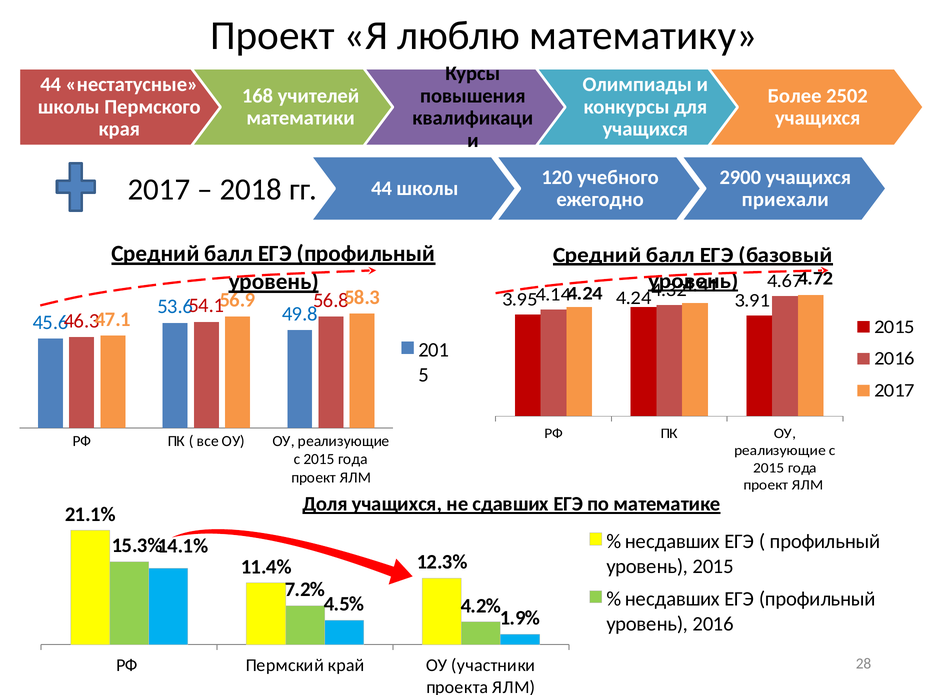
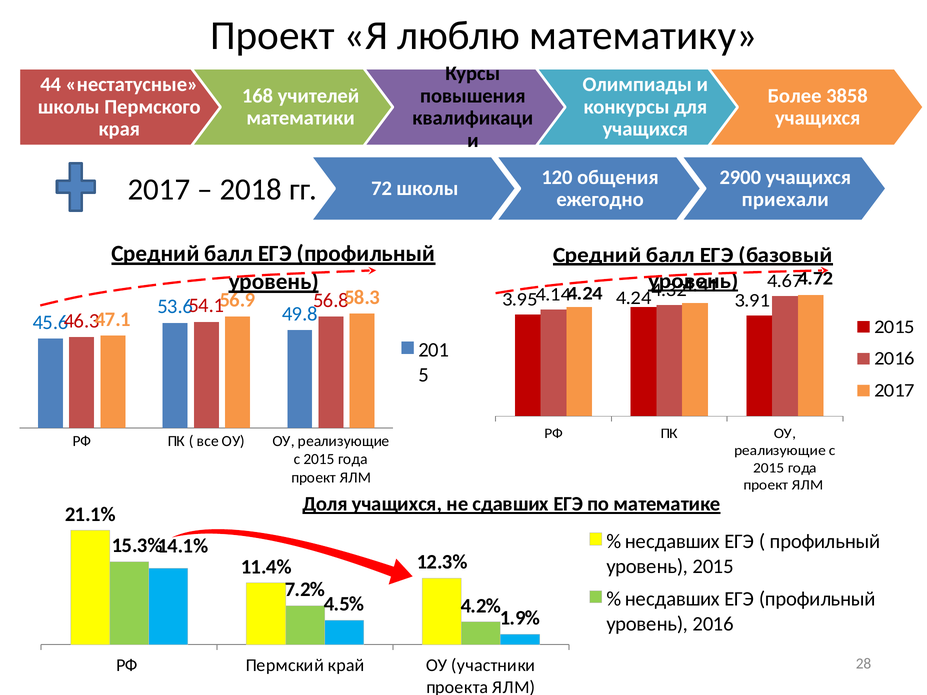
2502: 2502 -> 3858 (847, 96)
учебного: учебного -> общения (618, 177)
44: 44 -> 72 (382, 188)
